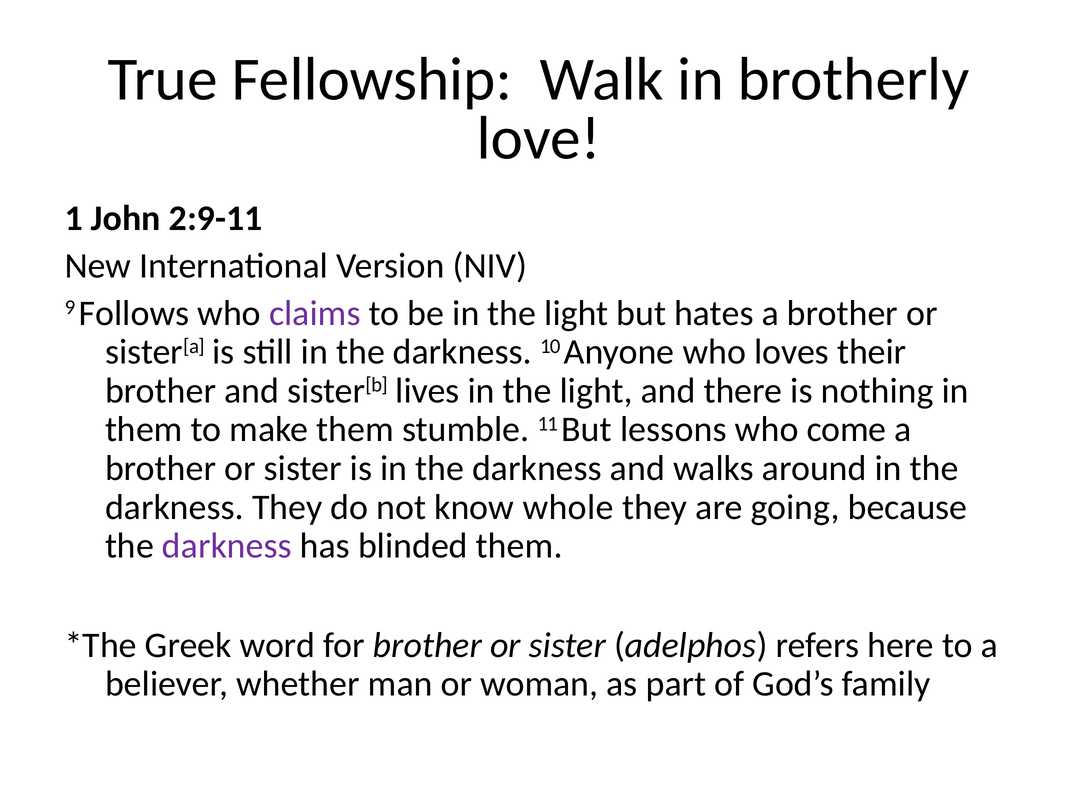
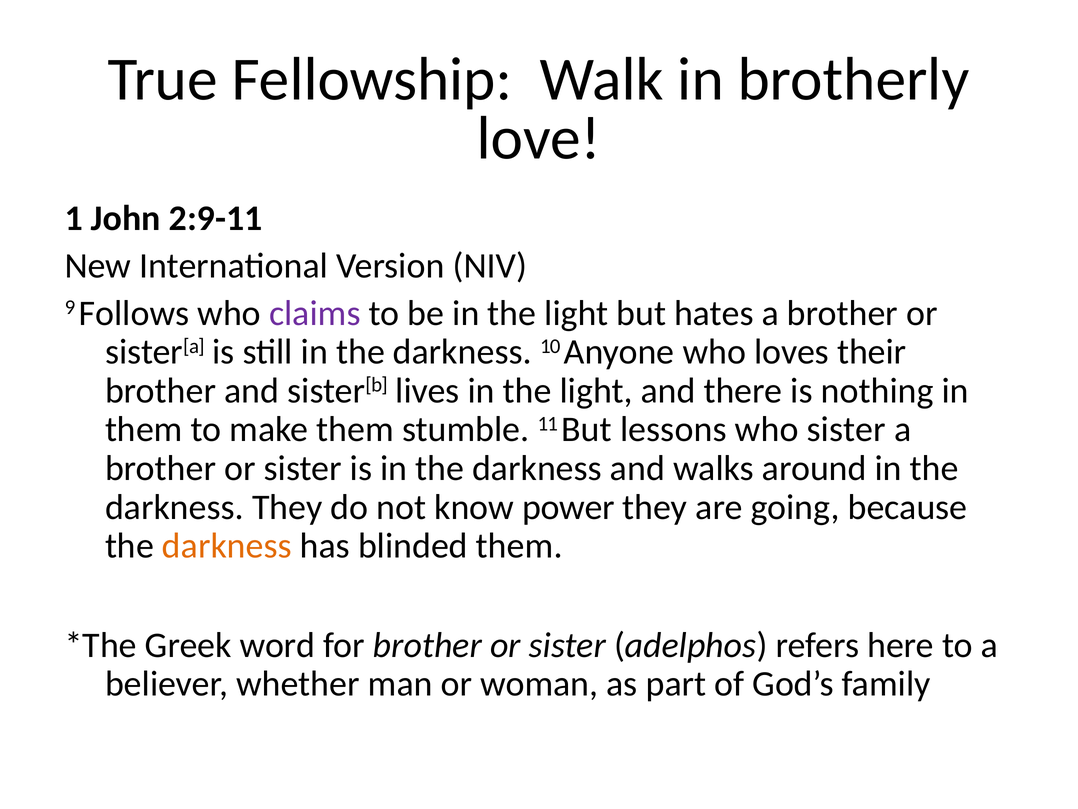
who come: come -> sister (846, 429)
whole: whole -> power (568, 507)
darkness colour: purple -> orange (227, 546)
